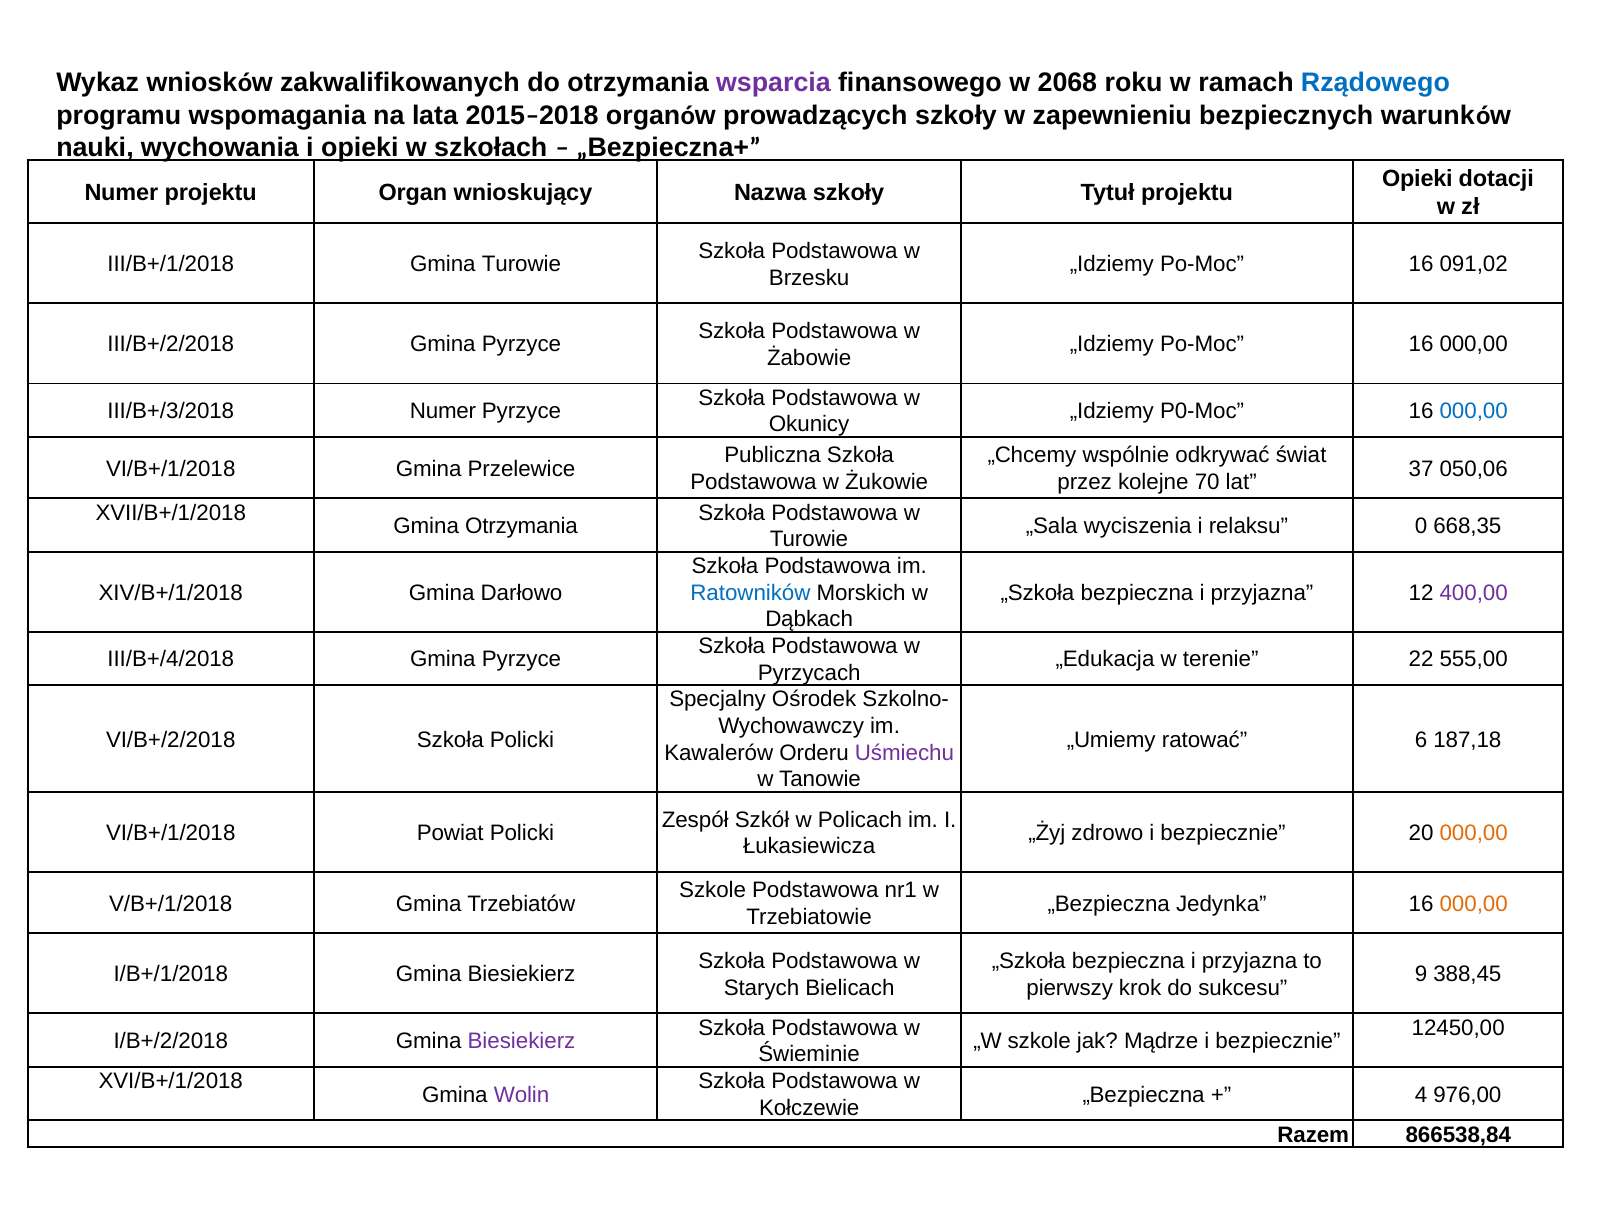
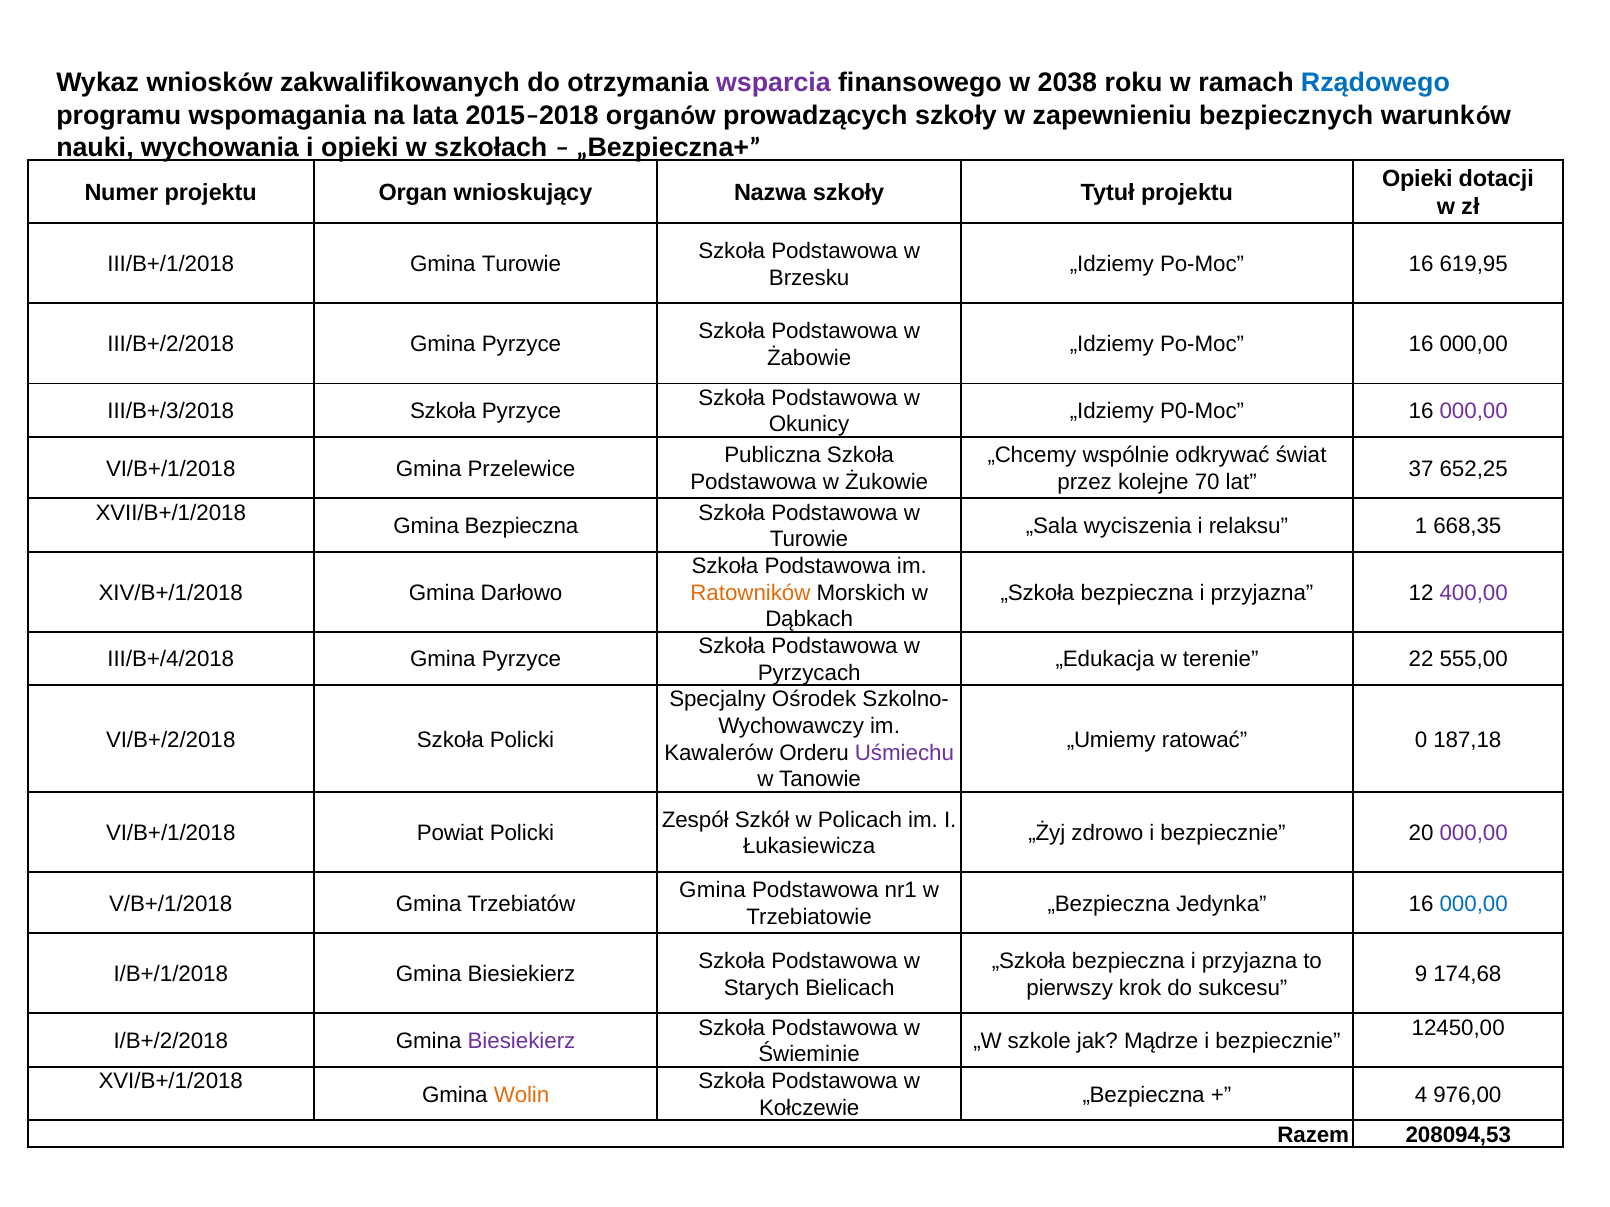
2068: 2068 -> 2038 (1067, 83)
091,02: 091,02 -> 619,95 (1474, 265)
III/B+/3/2018 Numer: Numer -> Szkoła (443, 411)
000,00 colour: blue -> purple (1474, 411)
050,06: 050,06 -> 652,25 (1474, 469)
Gmina Otrzymania: Otrzymania -> Bezpieczna (521, 526)
0: 0 -> 1 (1421, 526)
Ratowników colour: blue -> orange (750, 593)
6: 6 -> 0 (1421, 740)
000,00 colour: orange -> purple (1474, 833)
Szkole: Szkole -> Gmina (712, 891)
000,00 colour: orange -> blue (1474, 904)
388,45: 388,45 -> 174,68 (1467, 975)
Wolin colour: purple -> orange (522, 1095)
866538,84: 866538,84 -> 208094,53 (1458, 1135)
